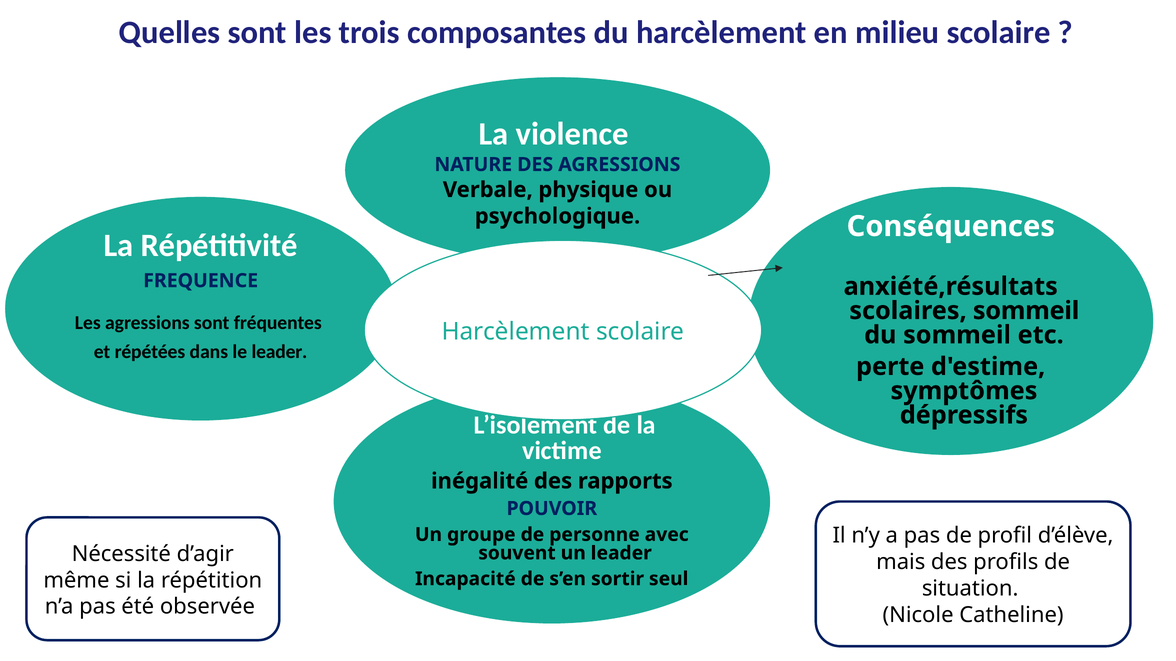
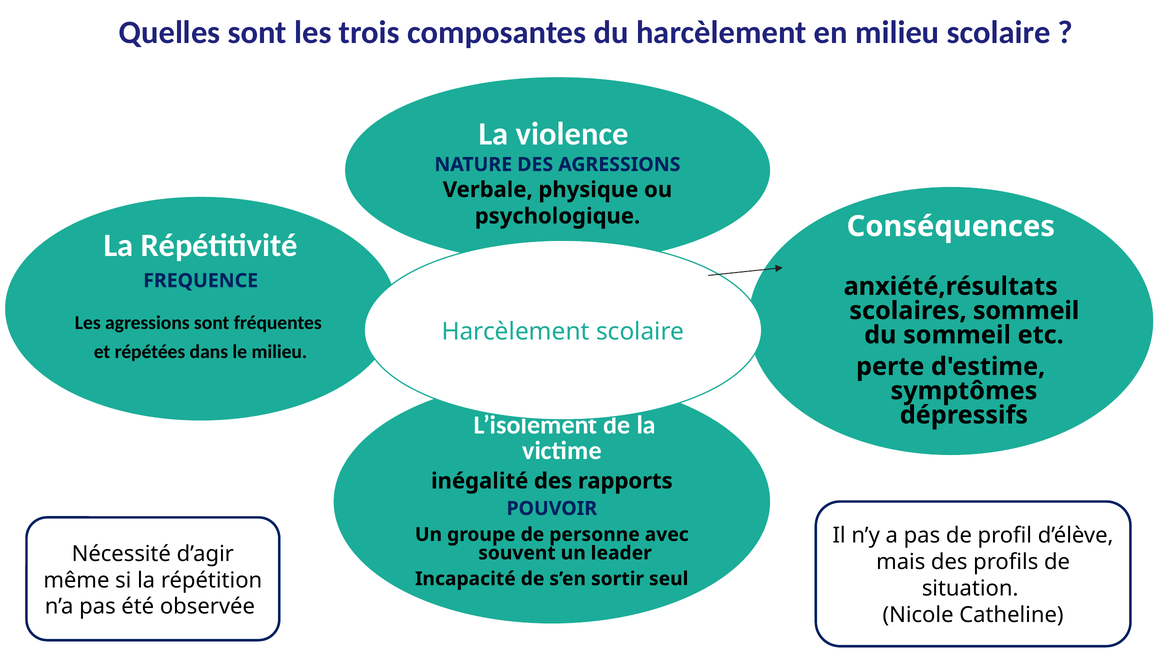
le leader: leader -> milieu (279, 352)
